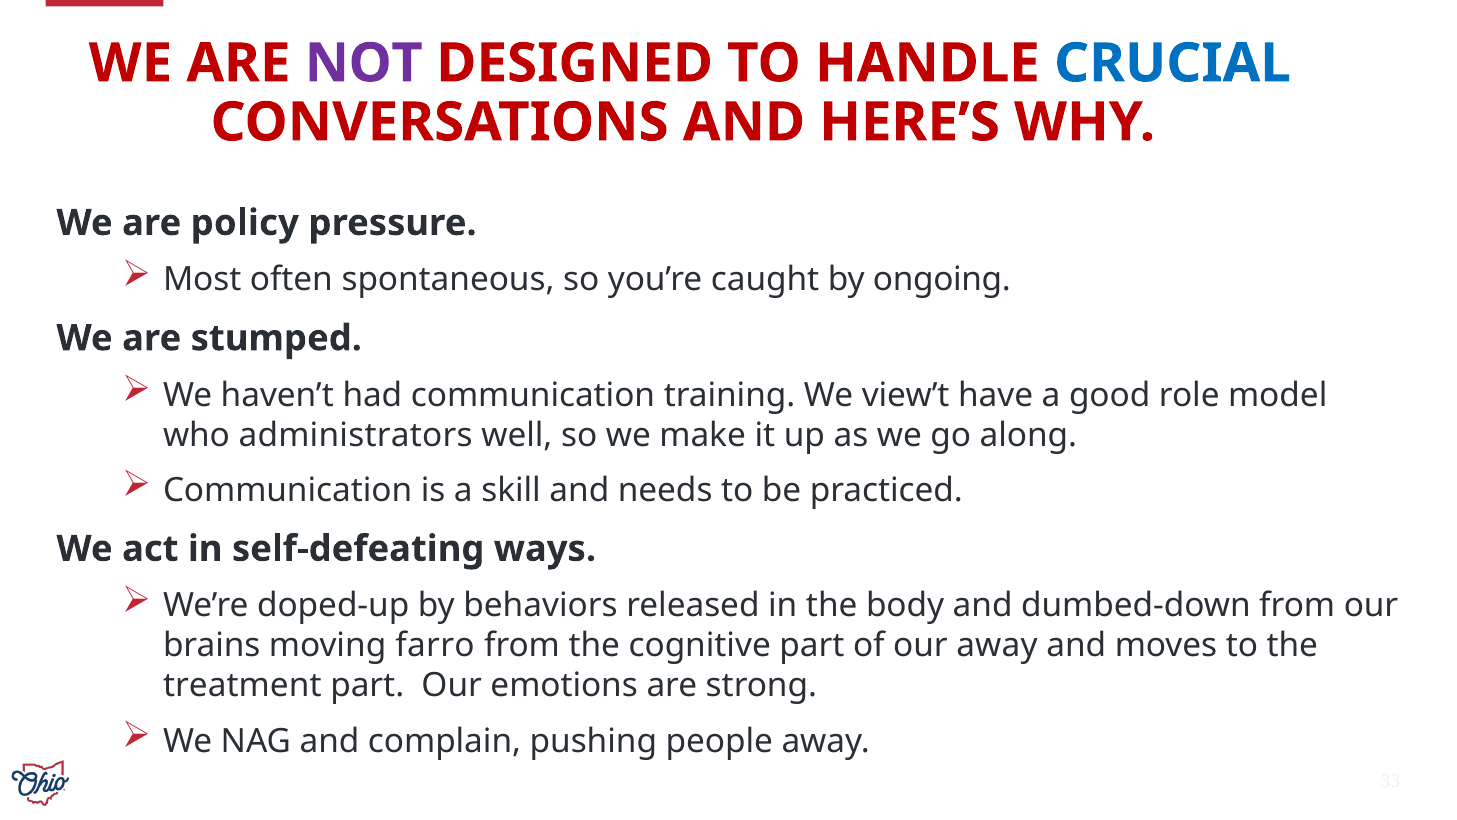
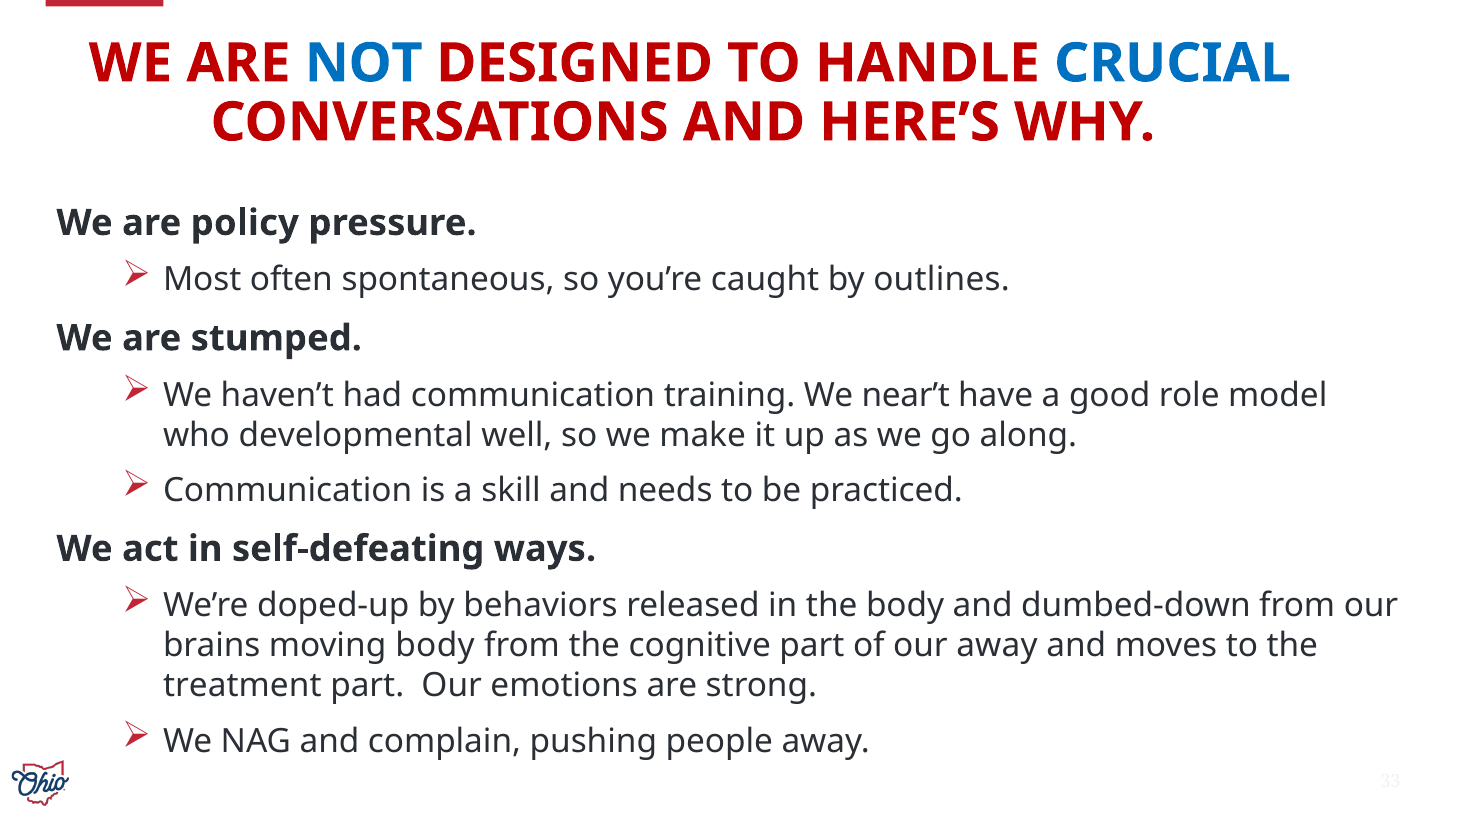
NOT colour: purple -> blue (364, 63)
ongoing: ongoing -> outlines (942, 280)
view’t: view’t -> near’t (906, 395)
administrators: administrators -> developmental (356, 435)
moving farro: farro -> body (435, 645)
